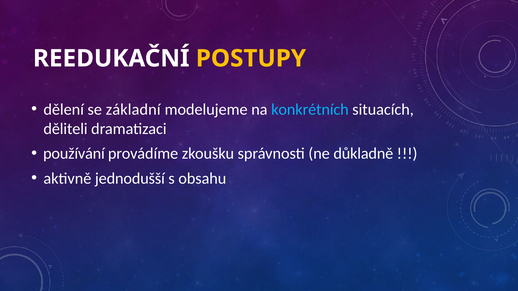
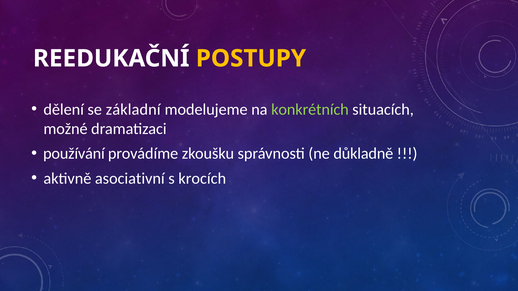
konkrétních colour: light blue -> light green (310, 110)
děliteli: děliteli -> možné (66, 129)
jednodušší: jednodušší -> asociativní (130, 179)
obsahu: obsahu -> krocích (202, 179)
